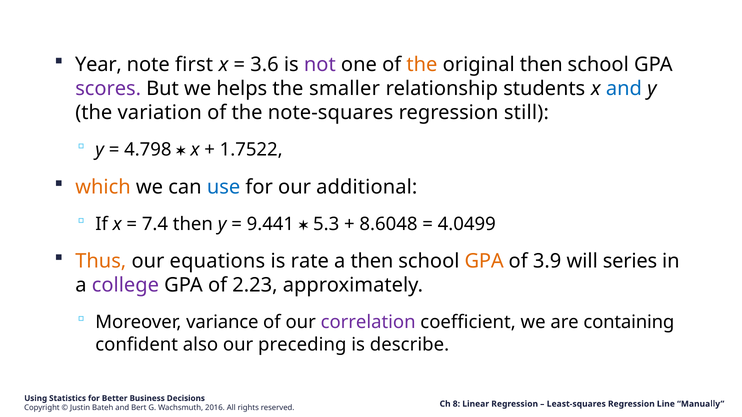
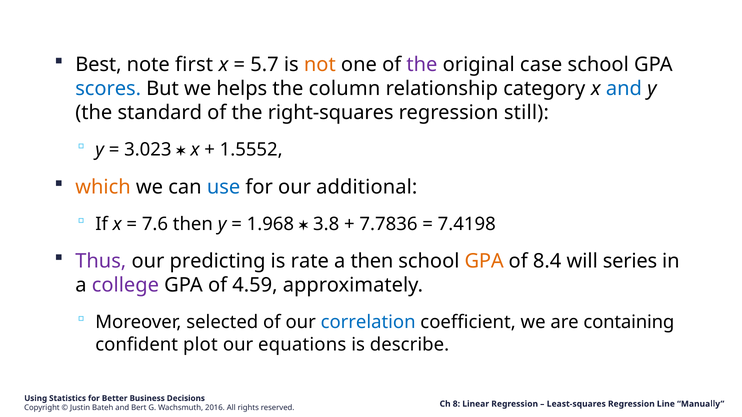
Year: Year -> Best (98, 65)
3.6: 3.6 -> 5.7 (264, 65)
not colour: purple -> orange (320, 65)
the colour: orange -> purple (422, 65)
original then: then -> case (541, 65)
scores colour: purple -> blue (108, 89)
smaller: smaller -> column (345, 89)
students: students -> category (544, 89)
variation: variation -> standard (160, 113)
note-squares: note-squares -> right-squares (331, 113)
4.798: 4.798 -> 3.023 (148, 150)
1.7522: 1.7522 -> 1.5552 (251, 150)
7.4: 7.4 -> 7.6 (155, 224)
9.441: 9.441 -> 1.968 (270, 224)
5.3: 5.3 -> 3.8 (326, 224)
8.6048: 8.6048 -> 7.7836 (388, 224)
4.0499: 4.0499 -> 7.4198 (467, 224)
Thus colour: orange -> purple (101, 261)
equations: equations -> predicting (218, 261)
3.9: 3.9 -> 8.4 (547, 261)
2.23: 2.23 -> 4.59 (255, 286)
variance: variance -> selected (222, 323)
correlation colour: purple -> blue (368, 323)
also: also -> plot (200, 345)
preceding: preceding -> equations (302, 345)
